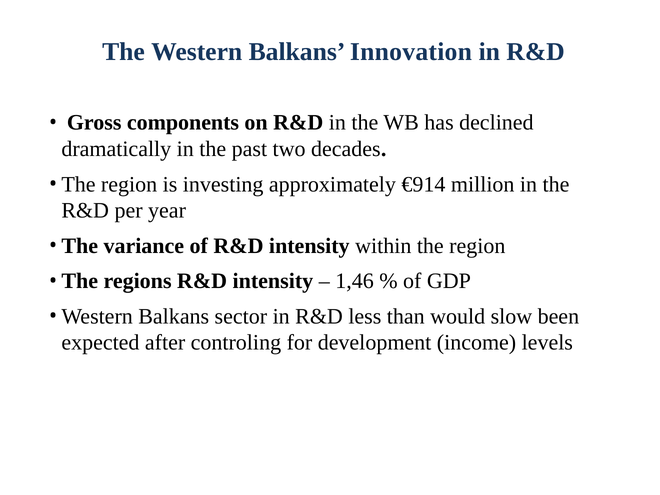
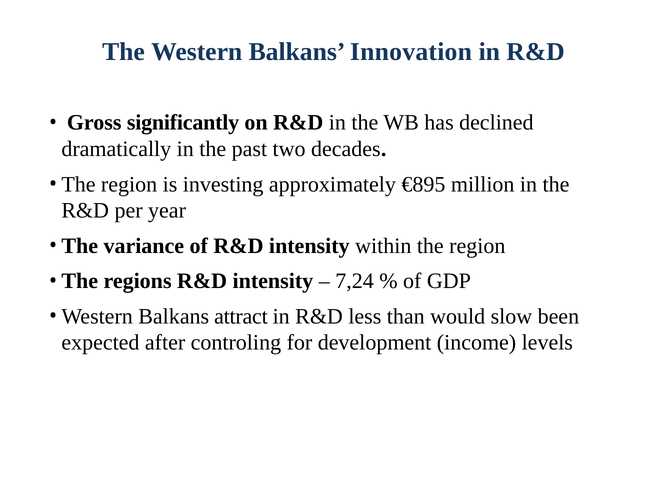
components: components -> significantly (183, 123)
€914: €914 -> €895 (423, 184)
1,46: 1,46 -> 7,24 (355, 281)
sector: sector -> attract (241, 316)
